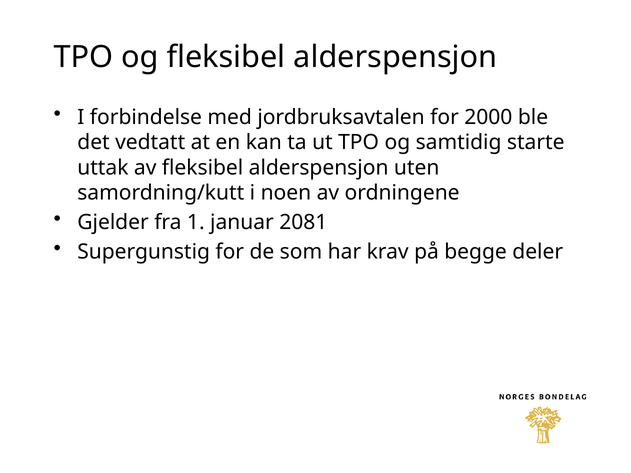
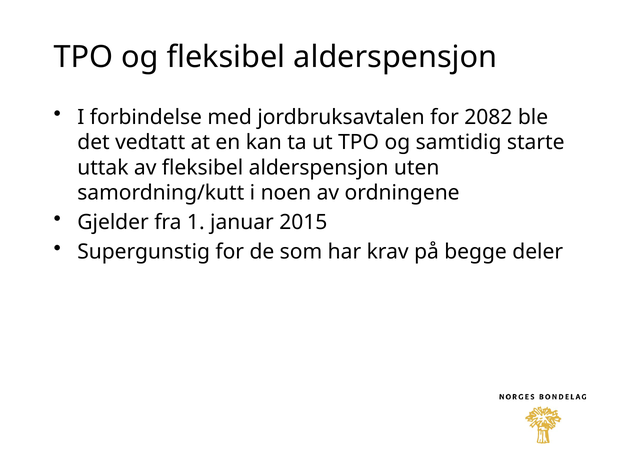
2000: 2000 -> 2082 (488, 117)
2081: 2081 -> 2015 (303, 222)
